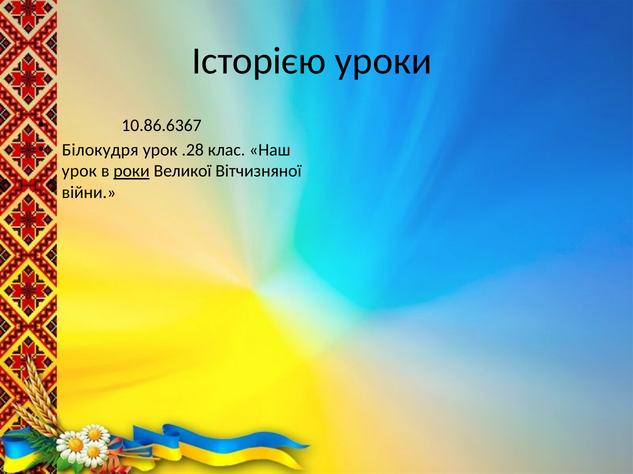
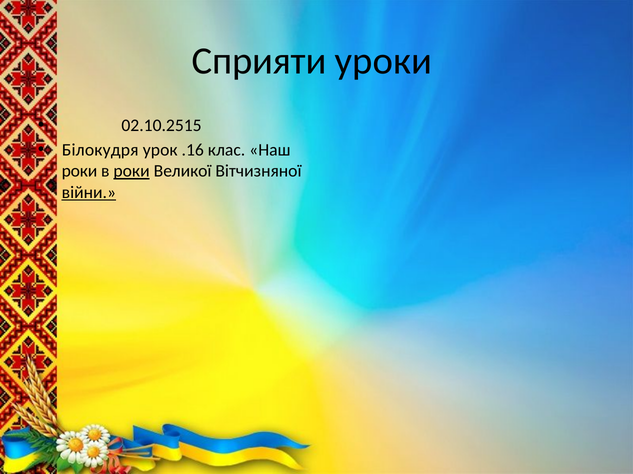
Історією: Історією -> Сприяти (259, 61)
10.86.6367: 10.86.6367 -> 02.10.2515 (162, 126)
.28: .28 -> .16 (193, 150)
урок: урок -> роки (79, 171)
війни underline: none -> present (89, 193)
